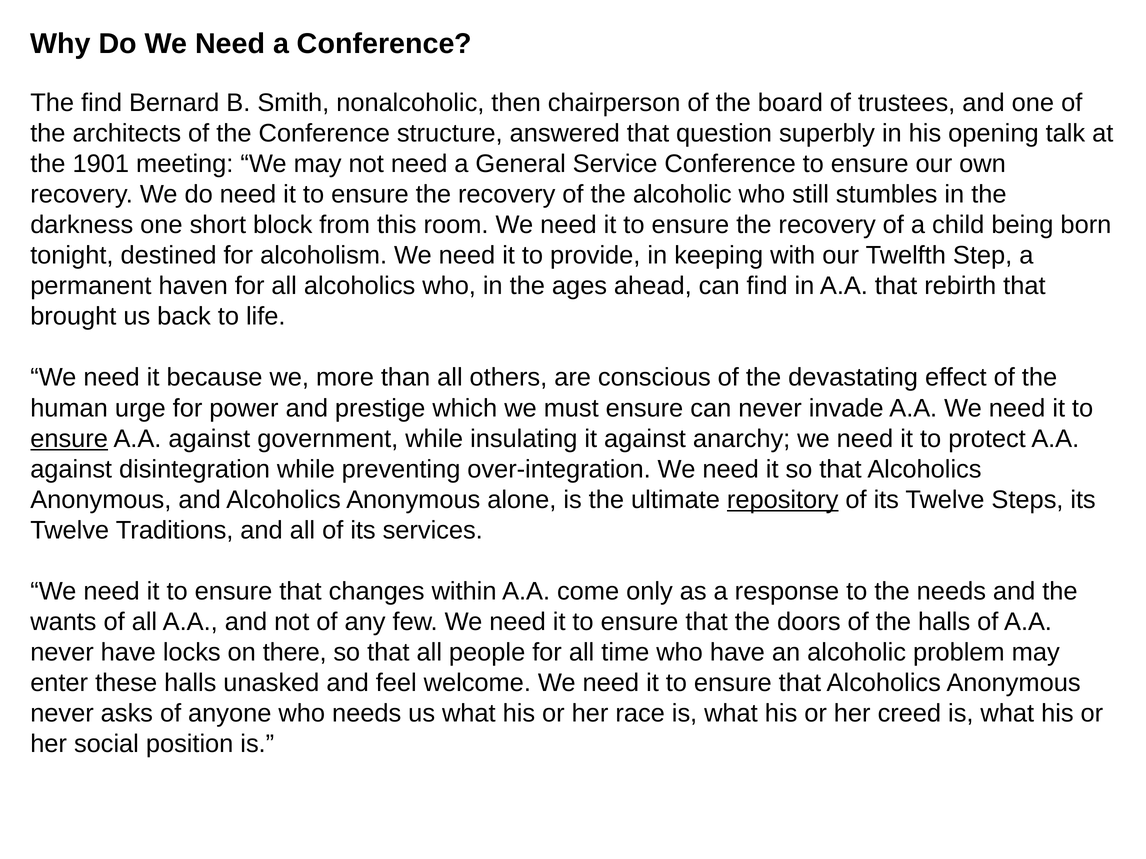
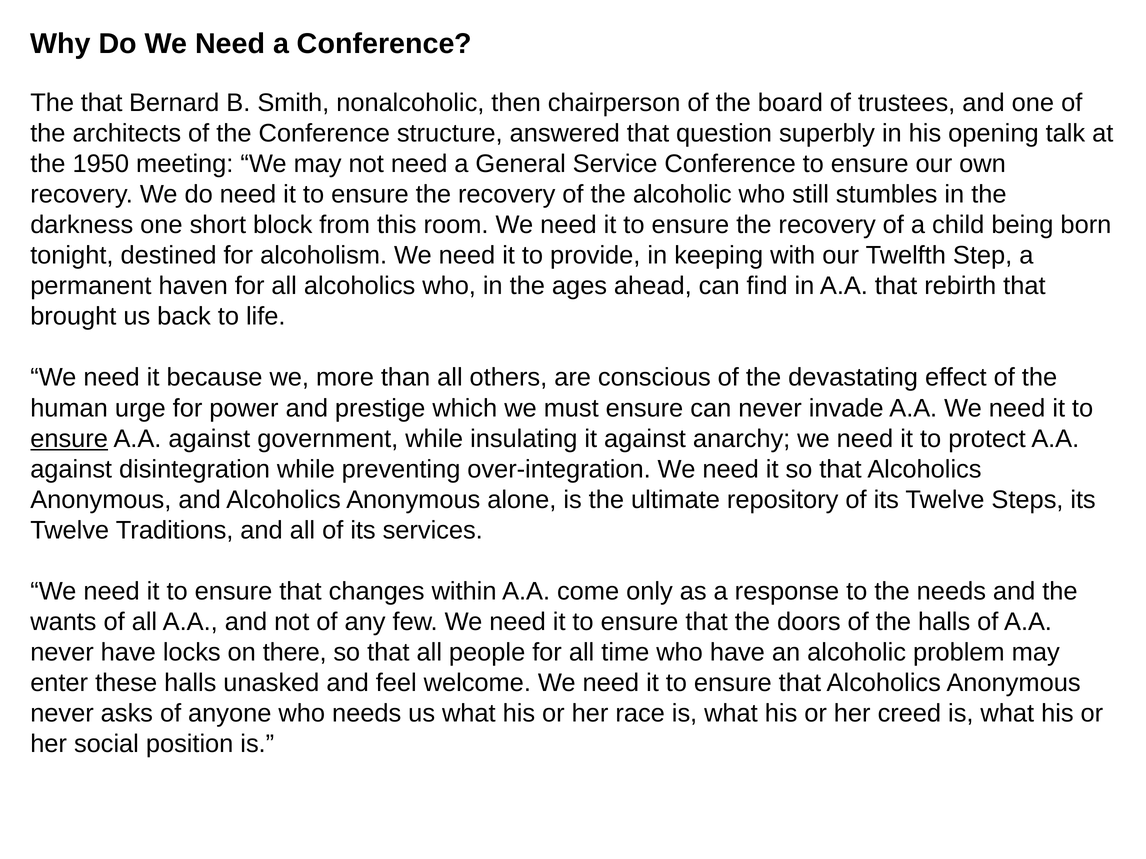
The find: find -> that (102, 103)
1901: 1901 -> 1950 (101, 164)
repository underline: present -> none (783, 500)
